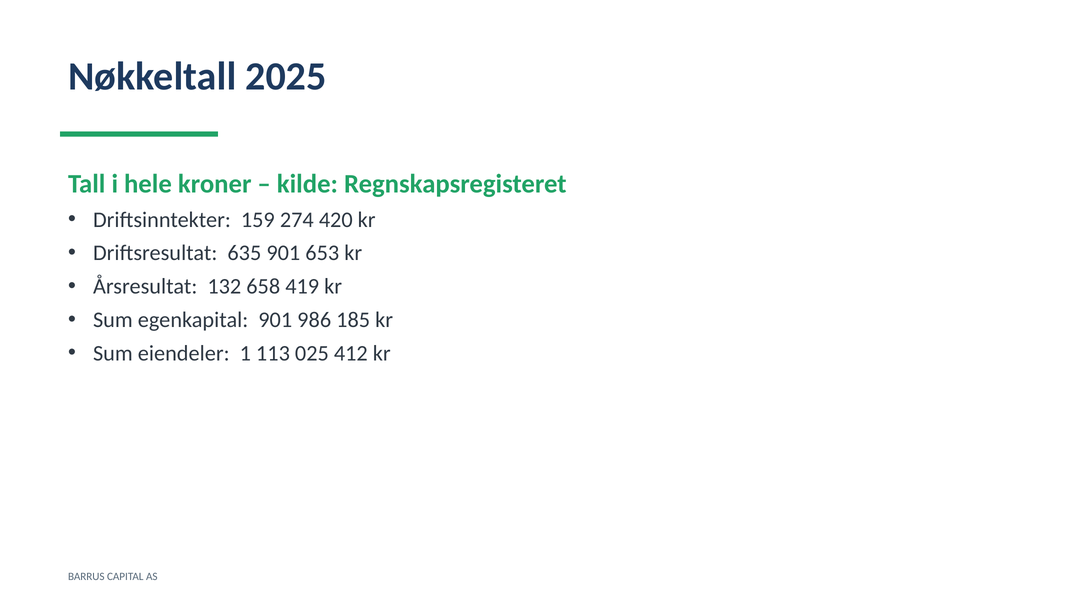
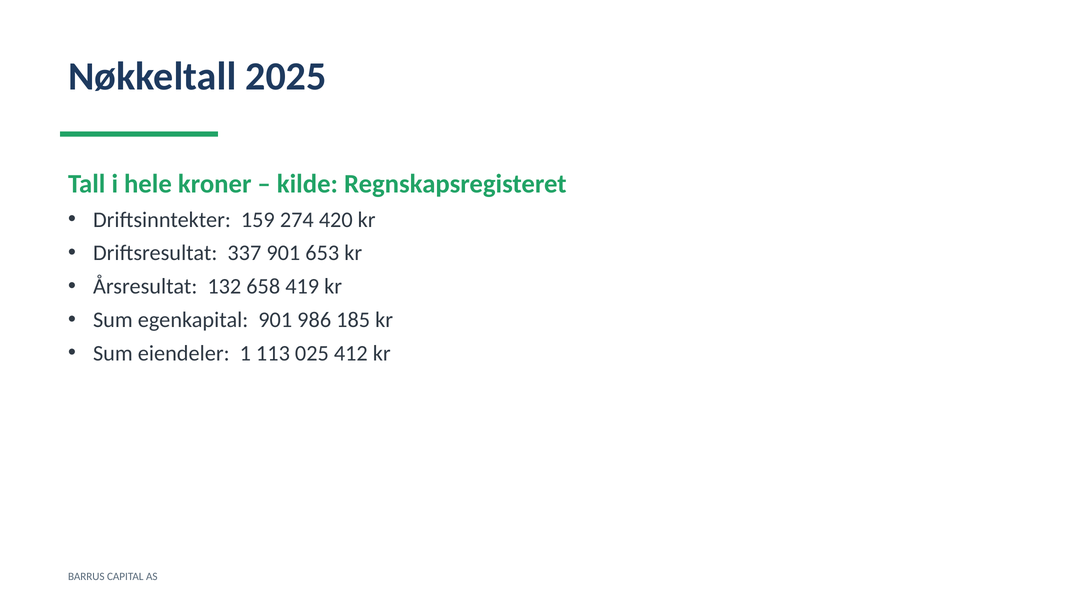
635: 635 -> 337 (244, 253)
